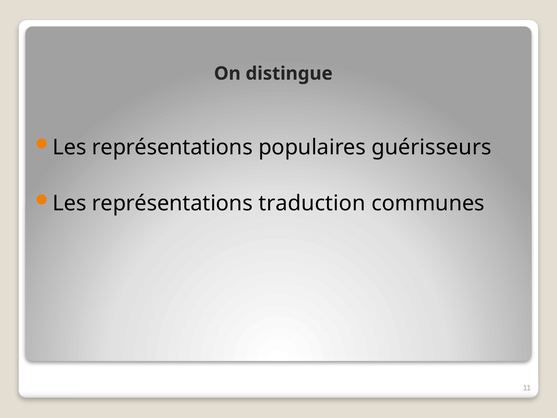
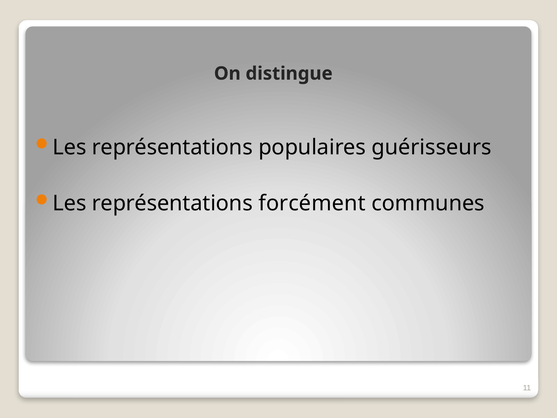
traduction: traduction -> forcément (312, 203)
